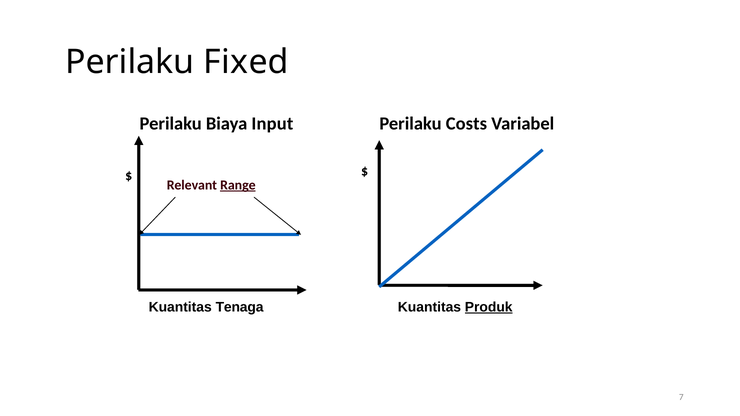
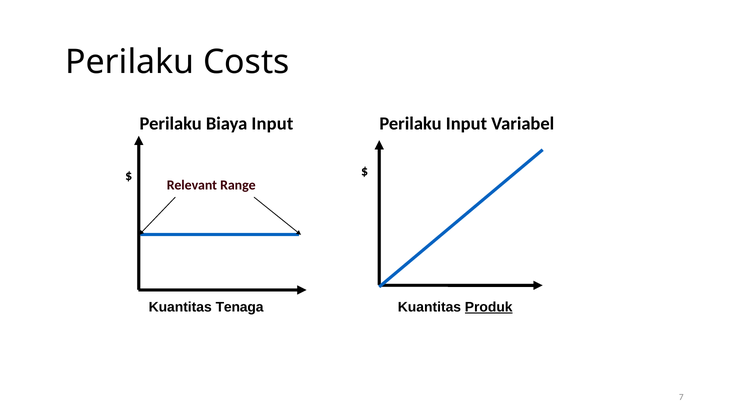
Fixed: Fixed -> Costs (246, 62)
Perilaku Costs: Costs -> Input (466, 124)
Range underline: present -> none (238, 185)
